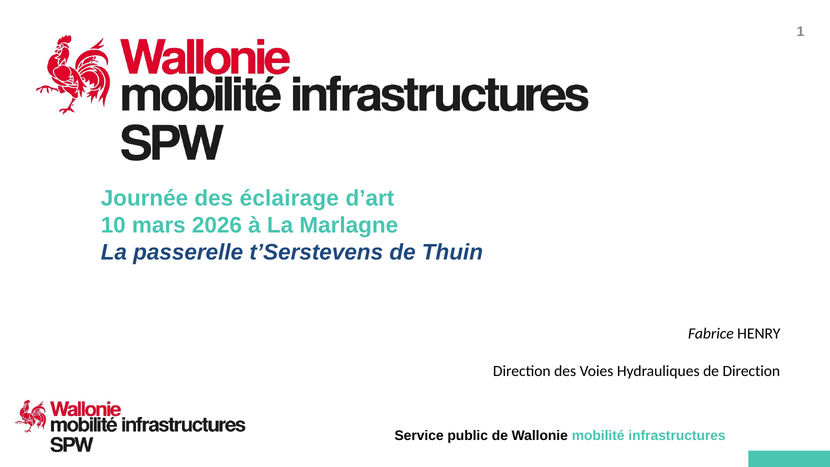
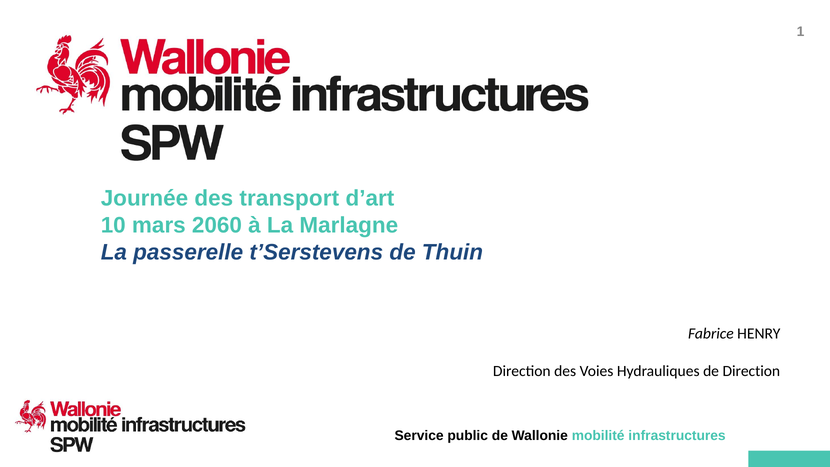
éclairage: éclairage -> transport (289, 198)
2026: 2026 -> 2060 (217, 225)
